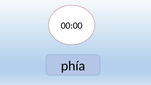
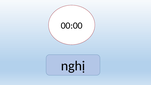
phía: phía -> nghị (73, 66)
